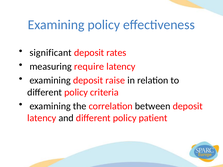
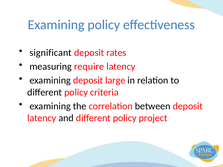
raise: raise -> large (115, 81)
patient: patient -> project (153, 118)
